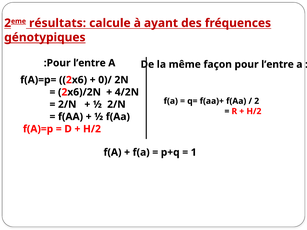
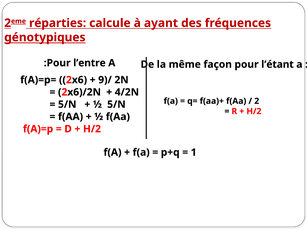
résultats: résultats -> réparties (58, 23)
façon pour l’entre: l’entre -> l’étant (278, 64)
0)/: 0)/ -> 9)/ (105, 80)
2/N: 2/N -> 5/N (67, 105)
½ 2/N: 2/N -> 5/N (116, 105)
